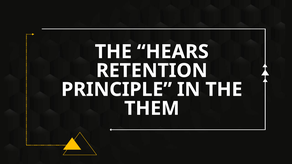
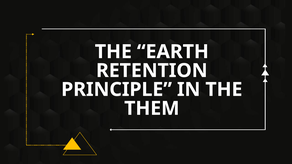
HEARS: HEARS -> EARTH (173, 52)
